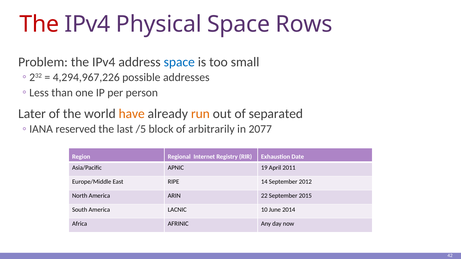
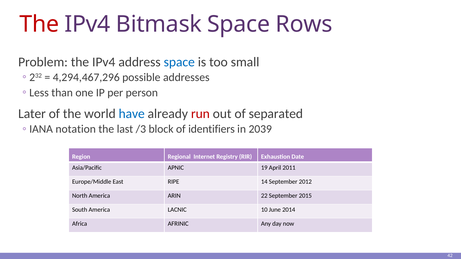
Physical: Physical -> Bitmask (159, 24)
4,294,967,226: 4,294,967,226 -> 4,294,467,296 (86, 77)
have colour: orange -> blue (132, 114)
run colour: orange -> red (200, 114)
reserved: reserved -> notation (76, 129)
/5: /5 -> /3 (141, 129)
arbitrarily: arbitrarily -> identifiers (212, 129)
2077: 2077 -> 2039 (260, 129)
